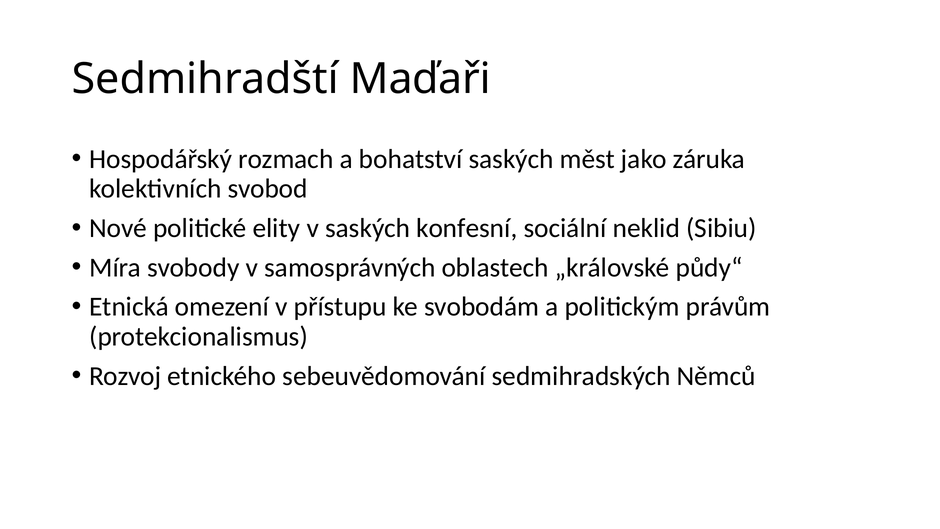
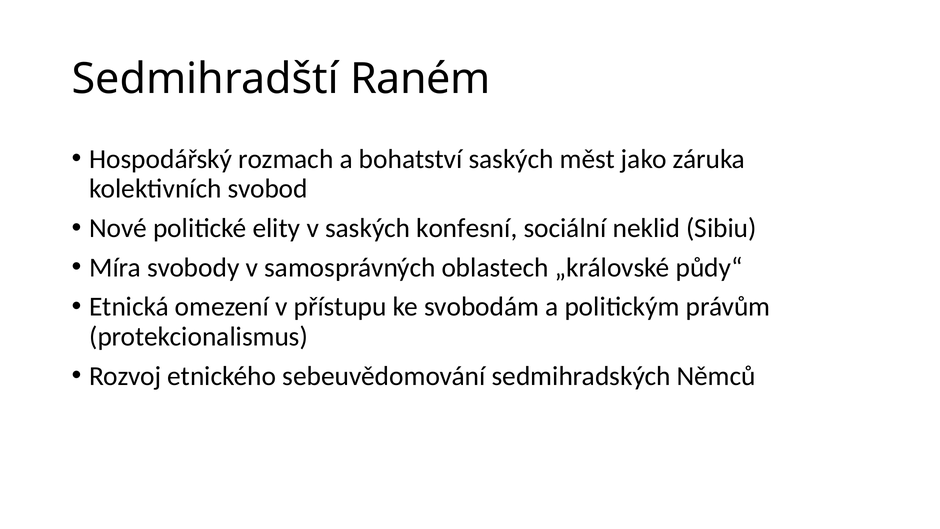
Maďaři: Maďaři -> Raném (420, 79)
